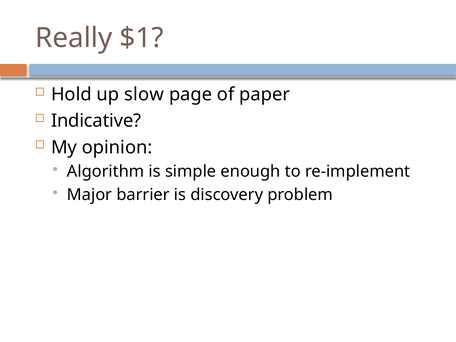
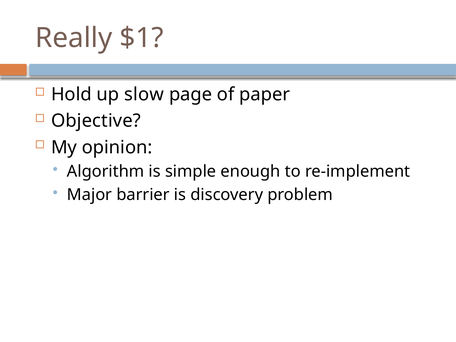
Indicative: Indicative -> Objective (96, 121)
